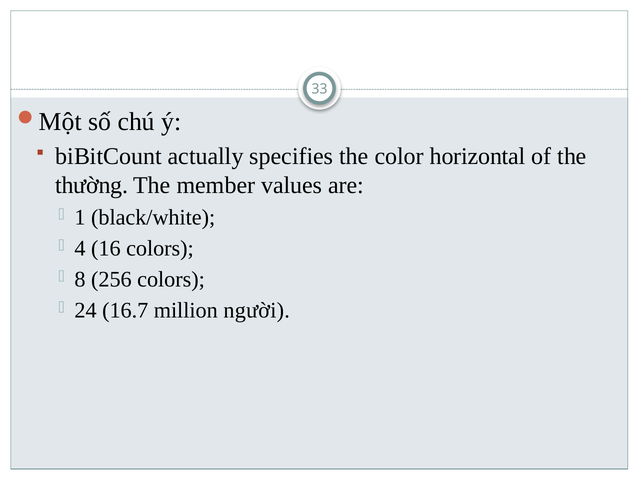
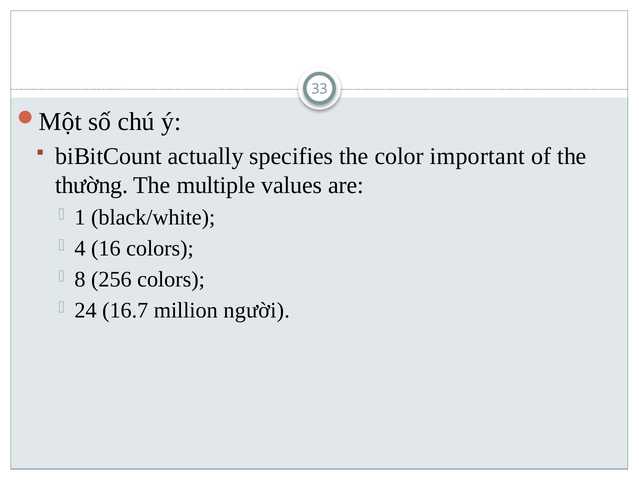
horizontal: horizontal -> important (477, 156)
member: member -> multiple (216, 185)
